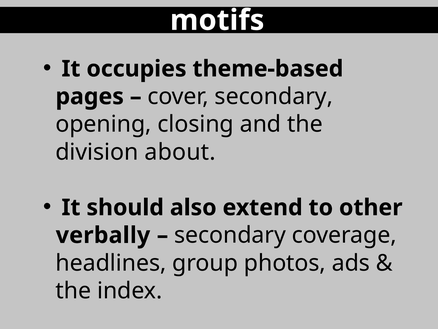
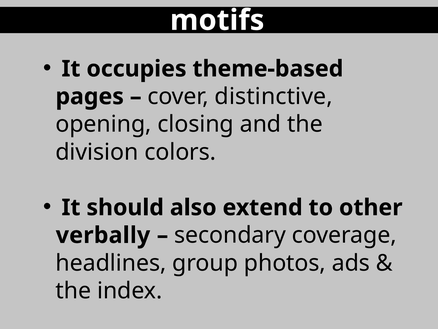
cover secondary: secondary -> distinctive (274, 96)
about: about -> colors (180, 152)
